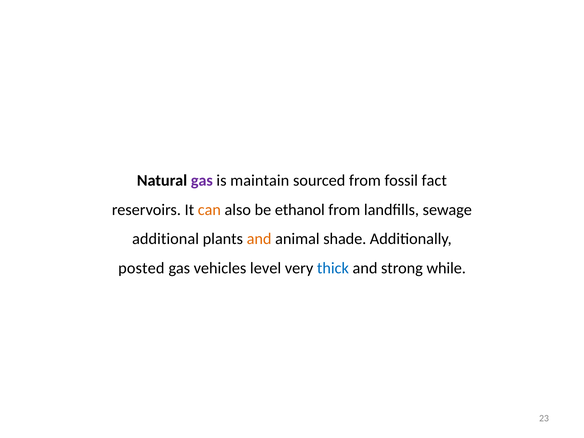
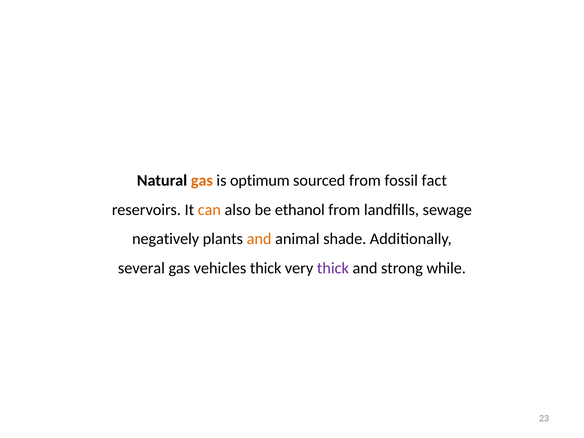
gas colour: purple -> orange (202, 181)
maintain: maintain -> optimum (260, 181)
additional: additional -> negatively (166, 239)
posted: posted -> several (141, 268)
vehicles level: level -> thick (266, 268)
thick colour: blue -> purple (333, 268)
